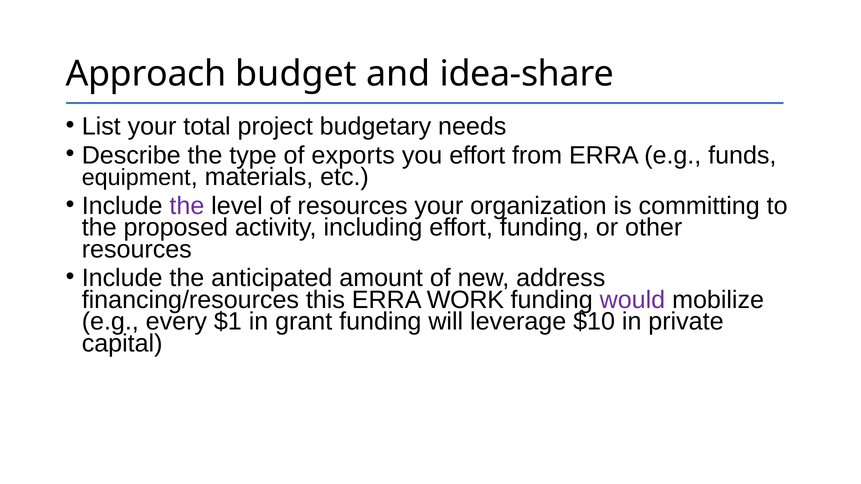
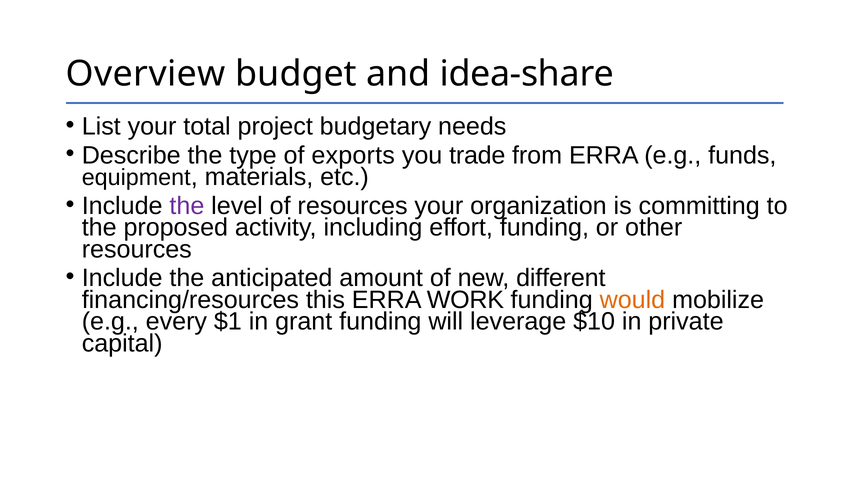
Approach: Approach -> Overview (146, 74)
you effort: effort -> trade (477, 155)
address: address -> different (561, 278)
would colour: purple -> orange (632, 300)
